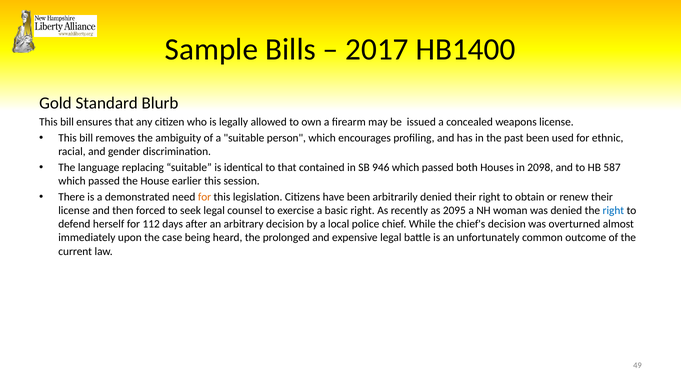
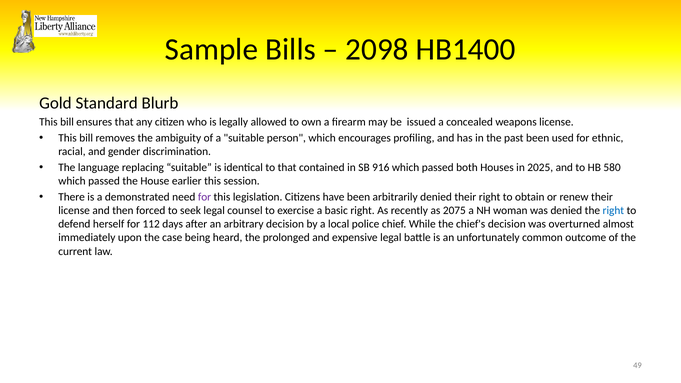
2017: 2017 -> 2098 (377, 49)
946: 946 -> 916 (381, 168)
2098: 2098 -> 2025 (540, 168)
587: 587 -> 580 (612, 168)
for colour: orange -> purple (205, 197)
2095: 2095 -> 2075 (454, 211)
